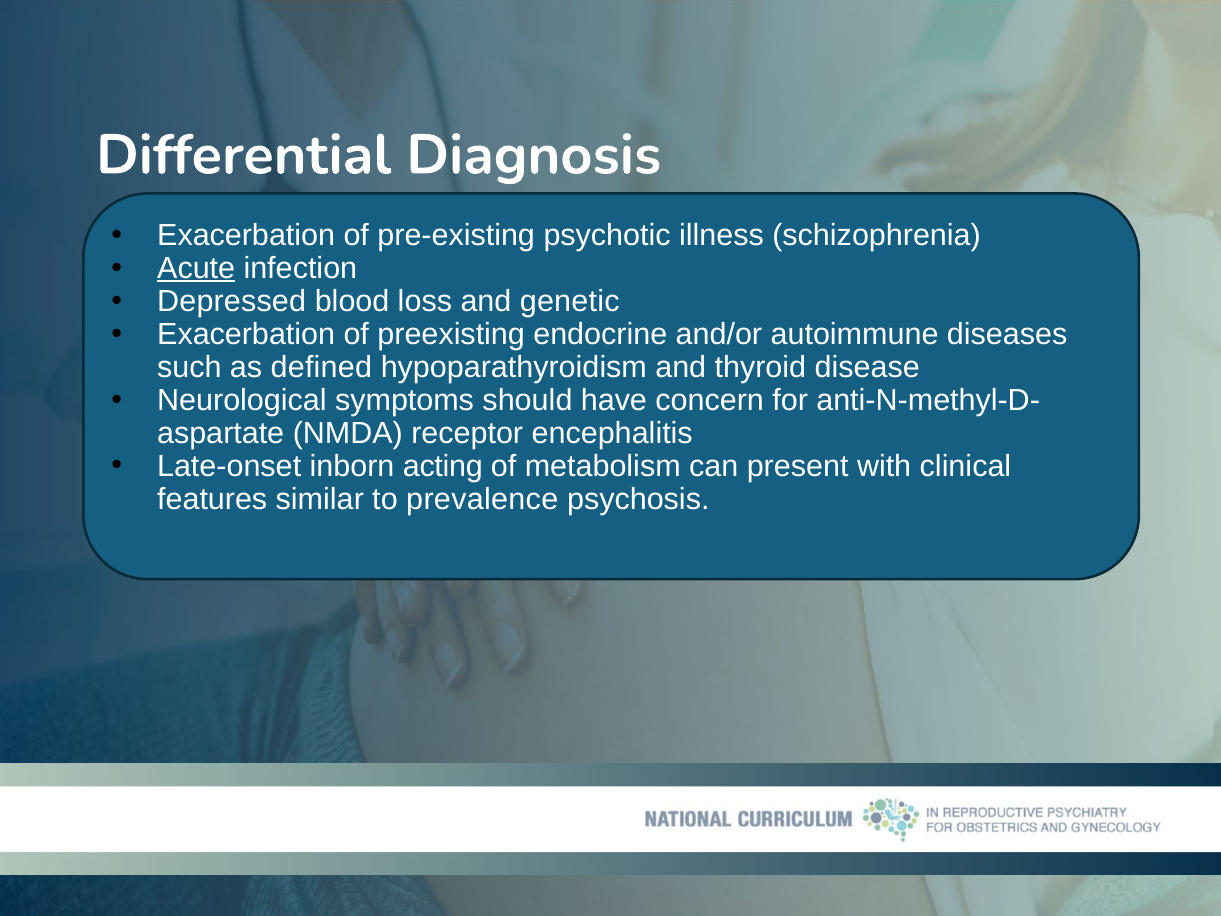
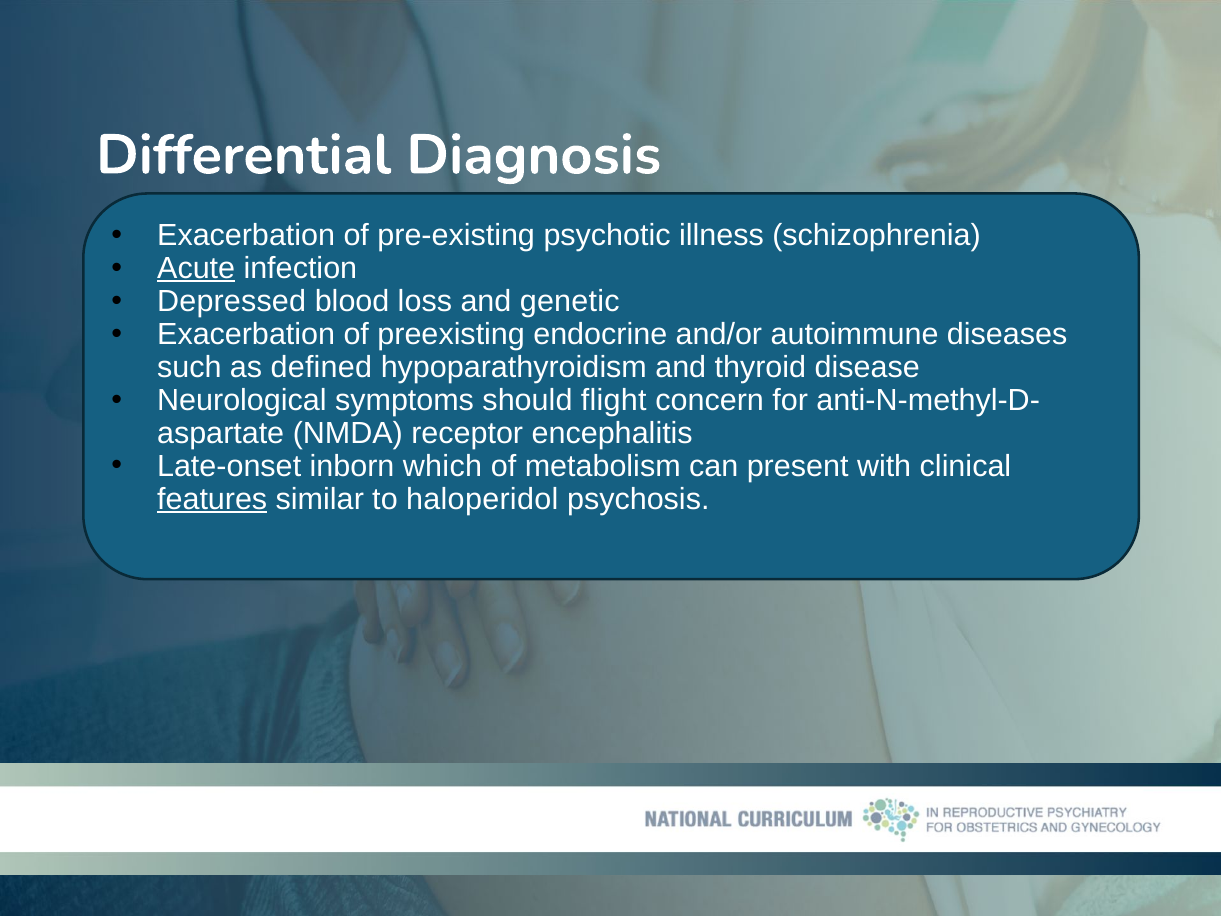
have: have -> flight (614, 400)
acting: acting -> which (442, 466)
features underline: none -> present (212, 499)
prevalence: prevalence -> haloperidol (482, 499)
